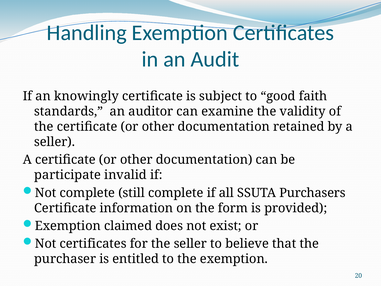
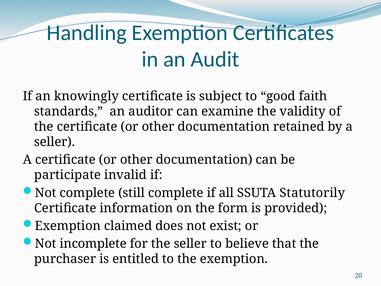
Purchasers: Purchasers -> Statutorily (312, 193)
Not certificates: certificates -> incomplete (93, 243)
